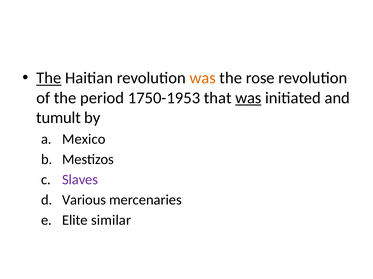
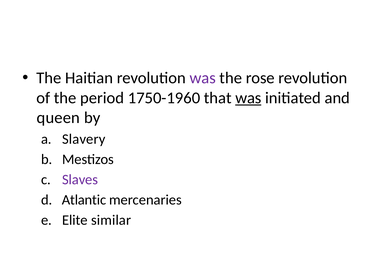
The underline: present -> none (49, 78)
was colour: orange -> purple (203, 78)
1750-1953: 1750-1953 -> 1750-1960 (164, 98)
tumult: tumult -> queen (58, 118)
Mexico: Mexico -> Slavery (84, 139)
Various: Various -> Atlantic (84, 200)
